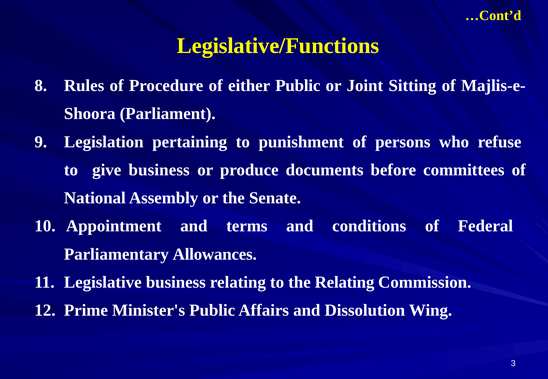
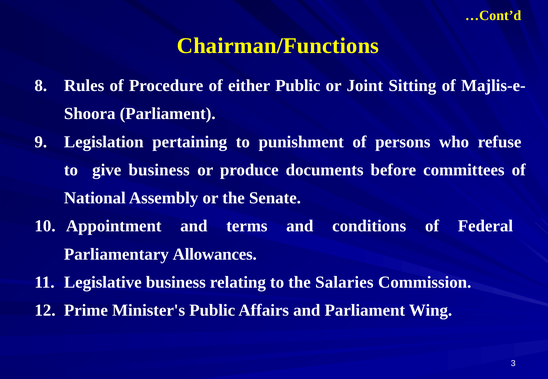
Legislative/Functions: Legislative/Functions -> Chairman/Functions (278, 46)
the Relating: Relating -> Salaries (344, 282)
and Dissolution: Dissolution -> Parliament (365, 311)
